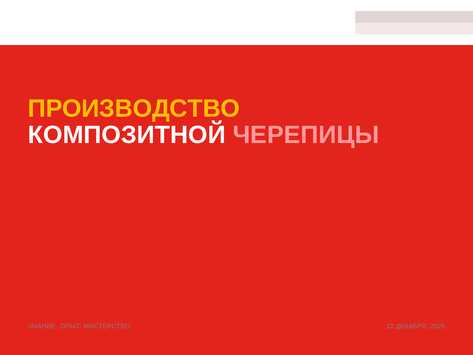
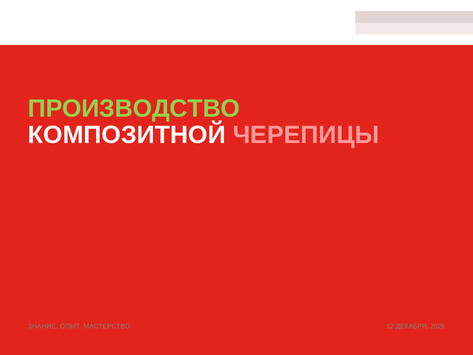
ПРОИЗВОДСТВО colour: yellow -> light green (134, 108)
